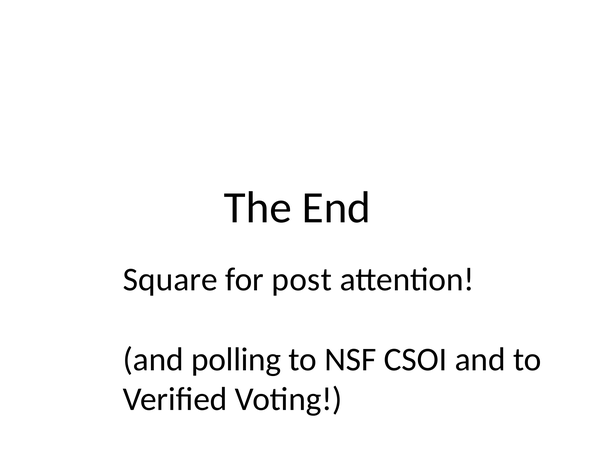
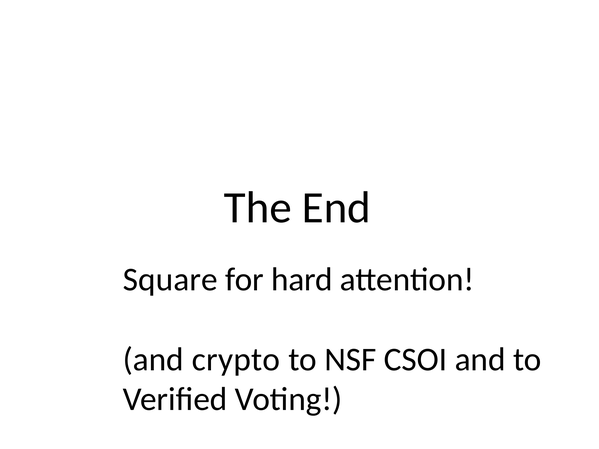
post: post -> hard (302, 280)
polling: polling -> crypto (236, 360)
